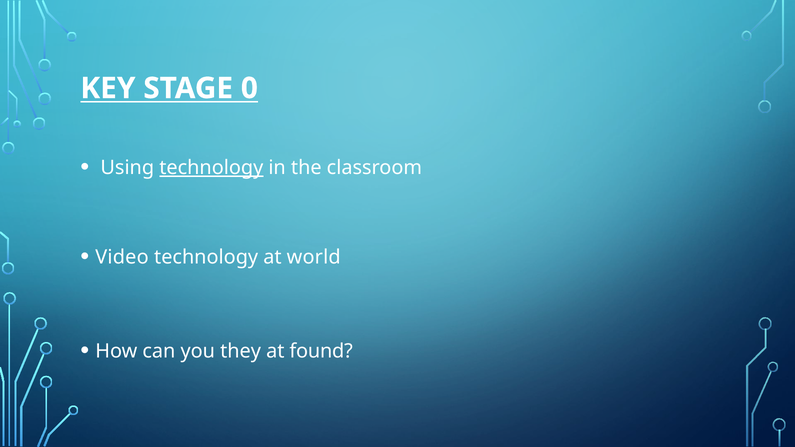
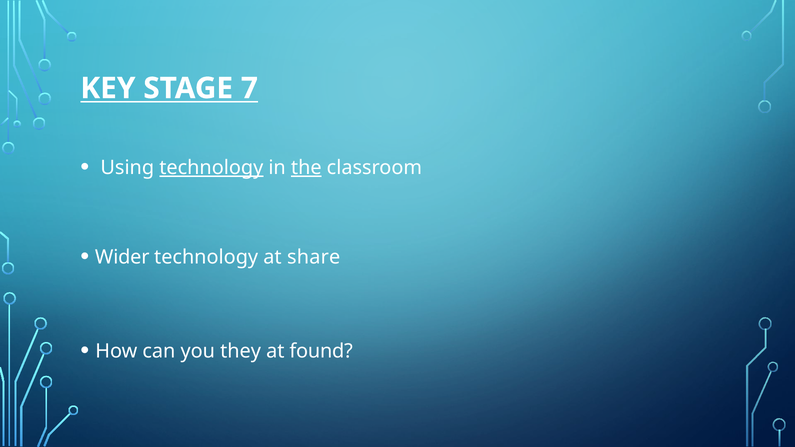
0: 0 -> 7 (249, 88)
the underline: none -> present (306, 168)
Video: Video -> Wider (122, 257)
world: world -> share (314, 257)
